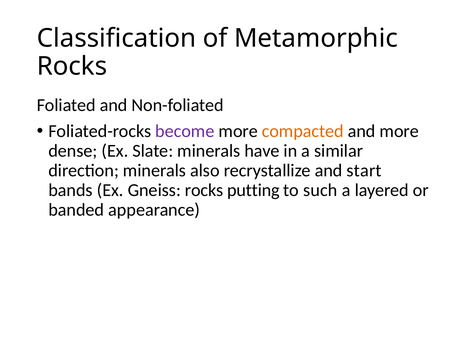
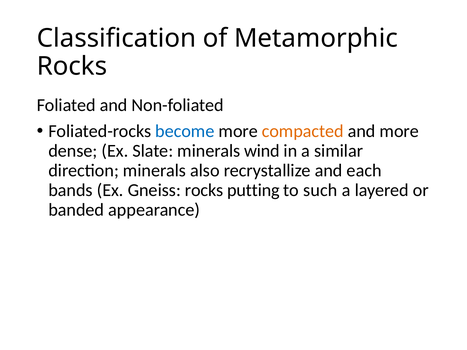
become colour: purple -> blue (185, 131)
have: have -> wind (262, 151)
start: start -> each (364, 171)
